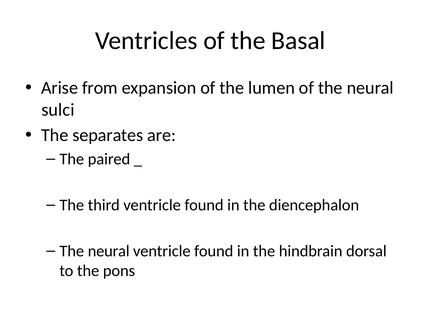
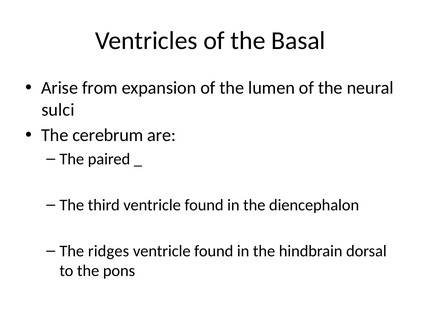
separates: separates -> cerebrum (108, 135)
neural: neural -> ridges (109, 251)
